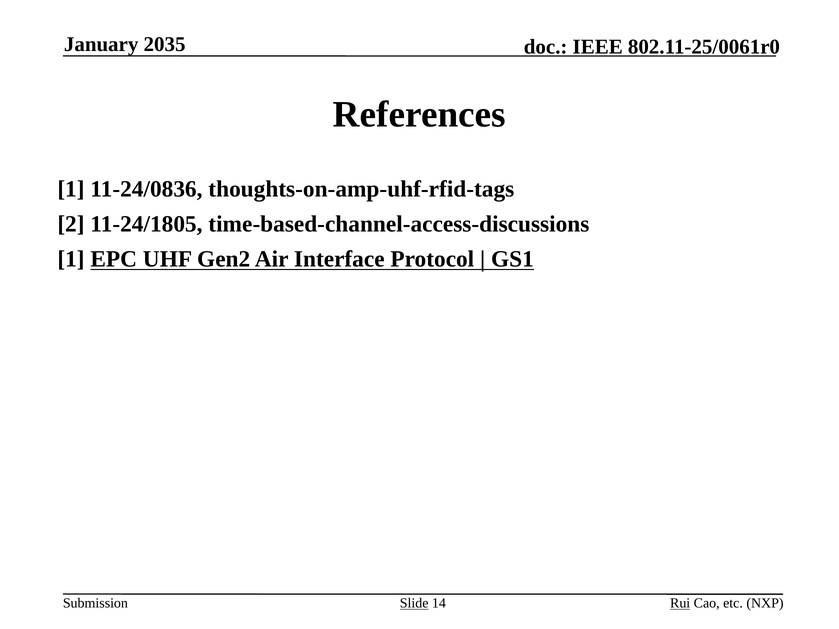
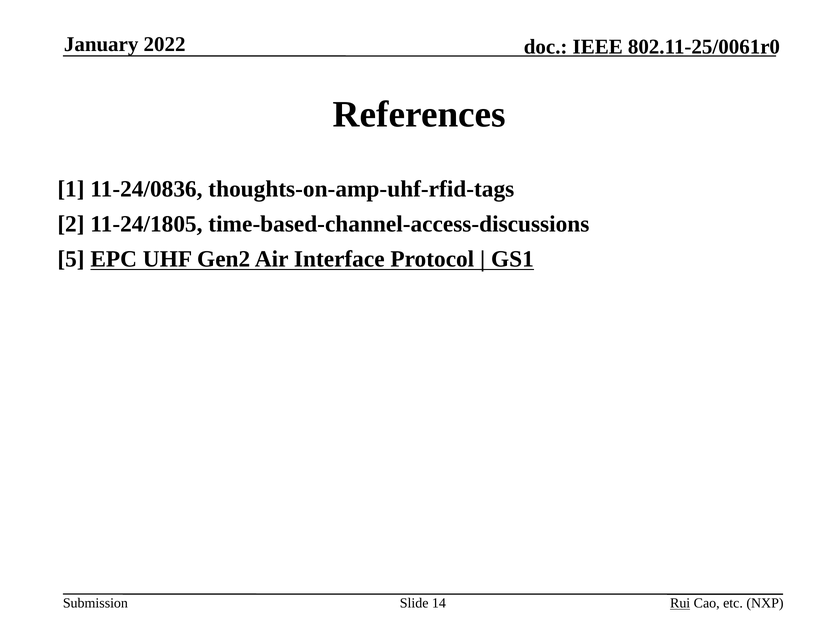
2035: 2035 -> 2022 (165, 44)
1: 1 -> 5 (71, 259)
Slide underline: present -> none (414, 603)
